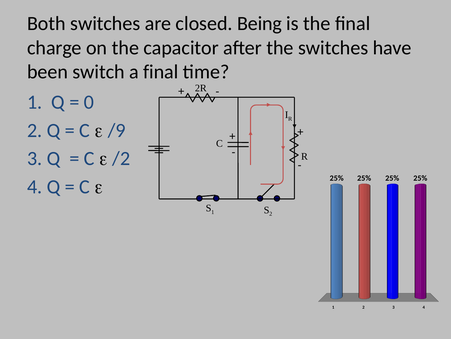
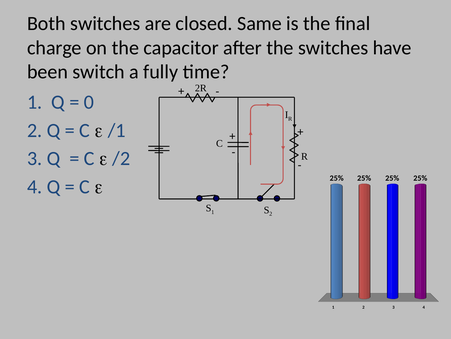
Being: Being -> Same (260, 24)
a final: final -> fully (161, 72)
/9: /9 -> /1 (117, 130)
